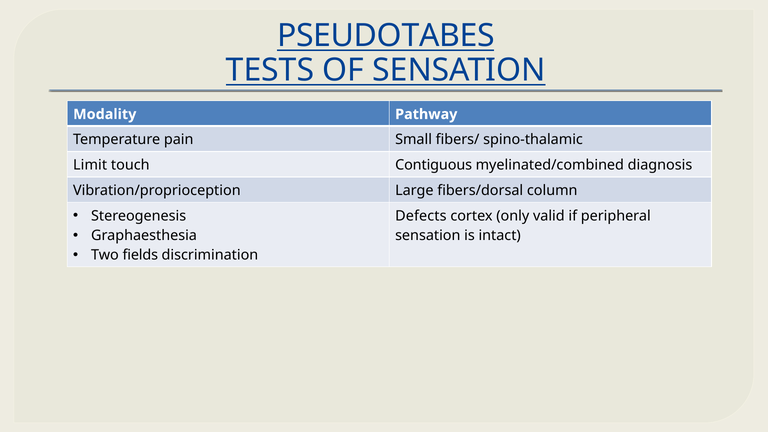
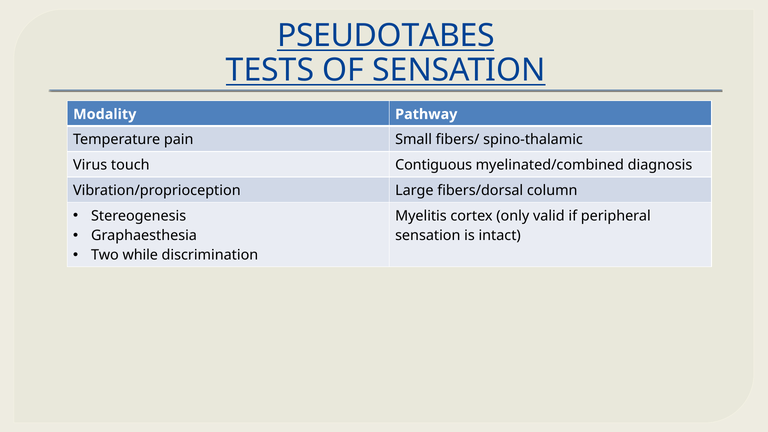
Limit: Limit -> Virus (90, 165)
Defects: Defects -> Myelitis (421, 216)
fields: fields -> while (140, 255)
